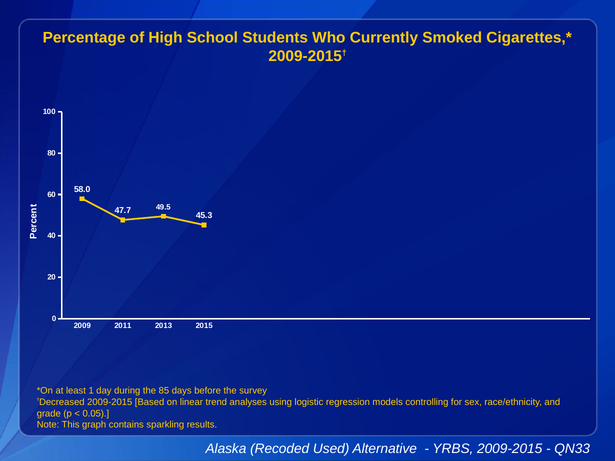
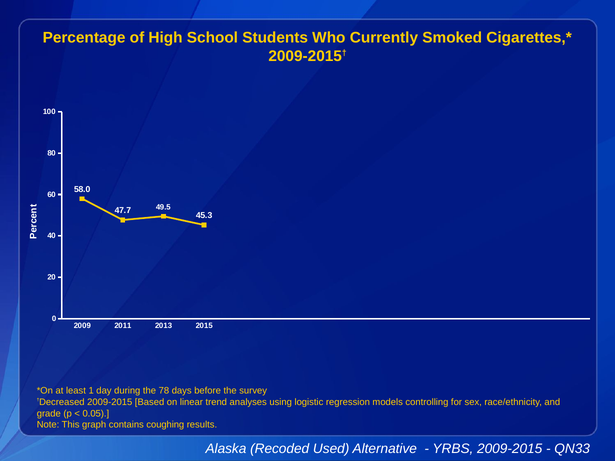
85: 85 -> 78 (164, 391)
sparkling: sparkling -> coughing (165, 425)
